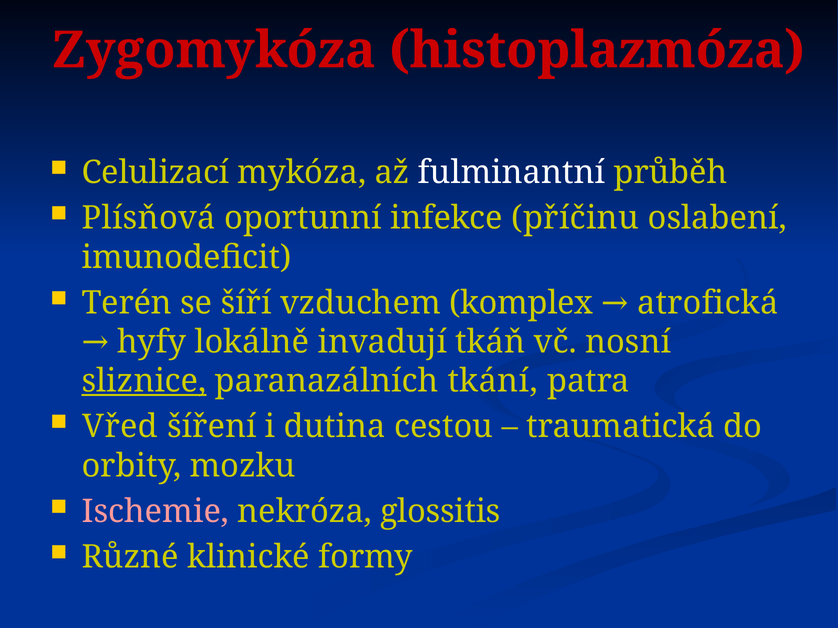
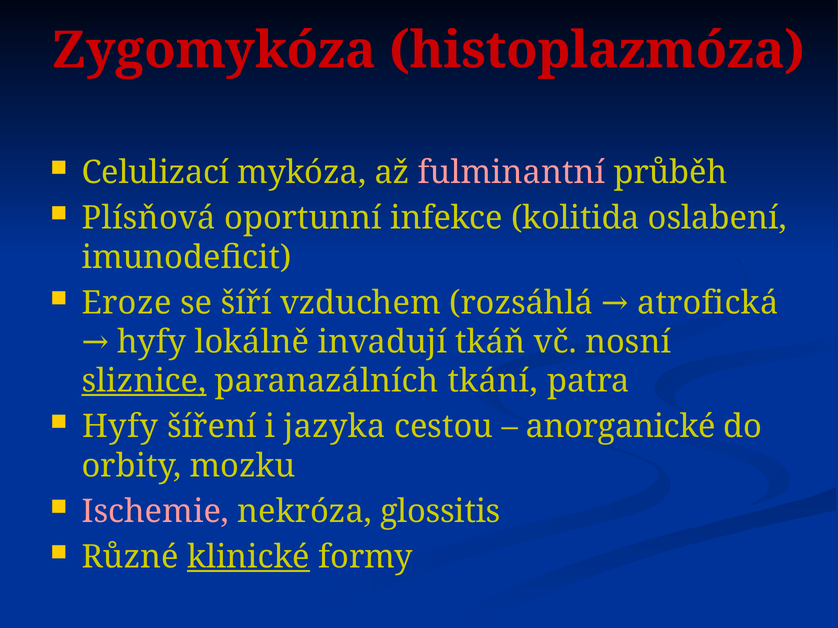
fulminantní colour: white -> pink (512, 173)
příčinu: příčinu -> kolitida (575, 218)
Terén: Terén -> Eroze (127, 303)
komplex: komplex -> rozsáhlá (521, 303)
Vřed: Vřed -> Hyfy (120, 427)
dutina: dutina -> jazyka (335, 427)
traumatická: traumatická -> anorganické (621, 427)
klinické underline: none -> present (249, 557)
